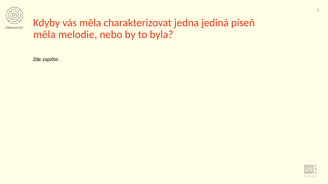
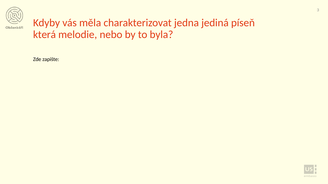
měla: měla -> která (44, 35)
